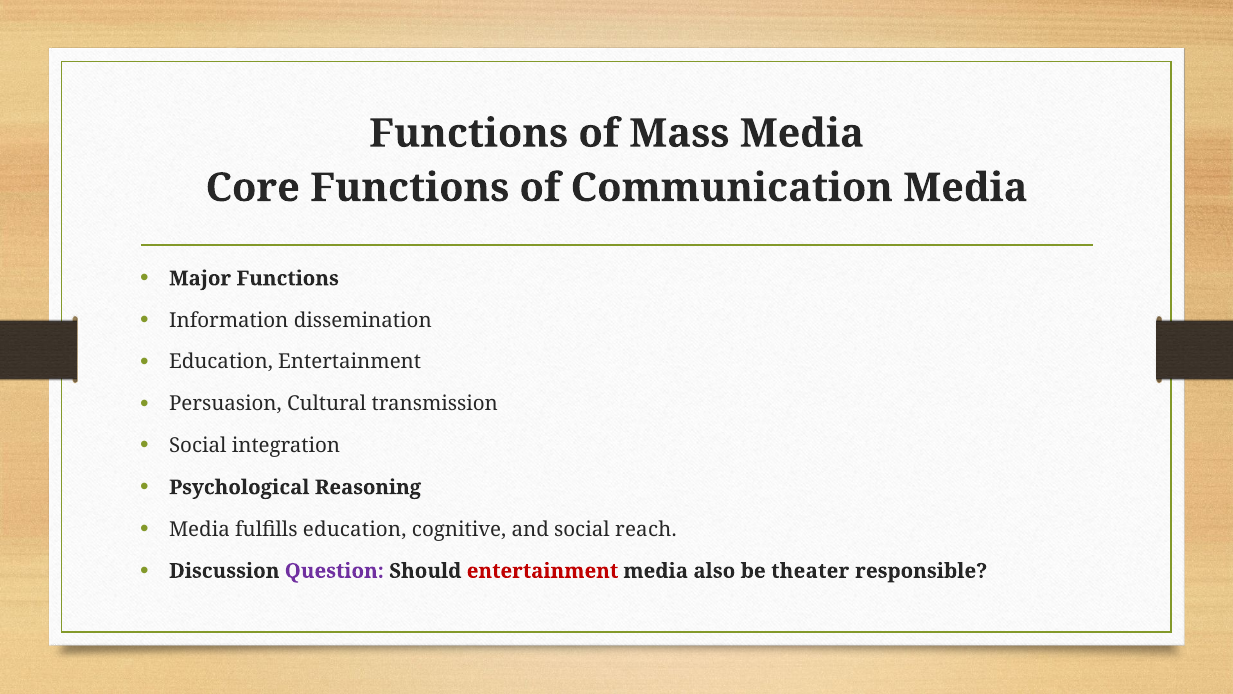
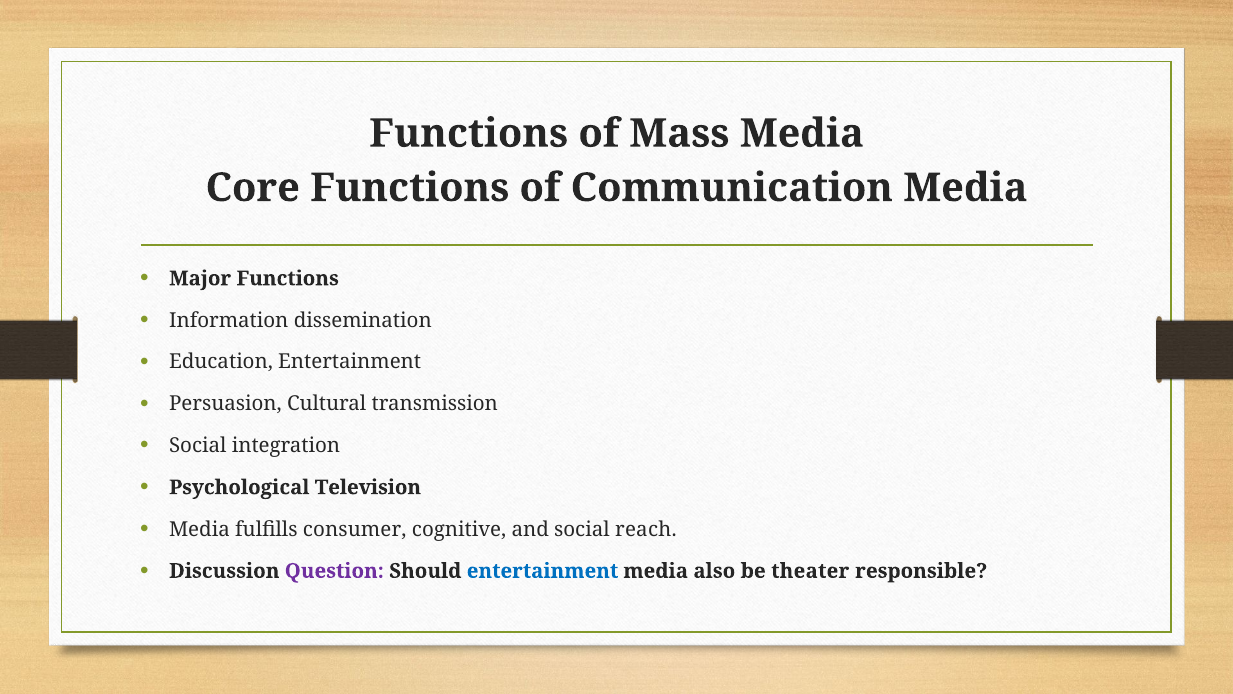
Reasoning: Reasoning -> Television (368, 487)
fulfills education: education -> consumer (355, 529)
entertainment colour: red -> blue (542, 571)
